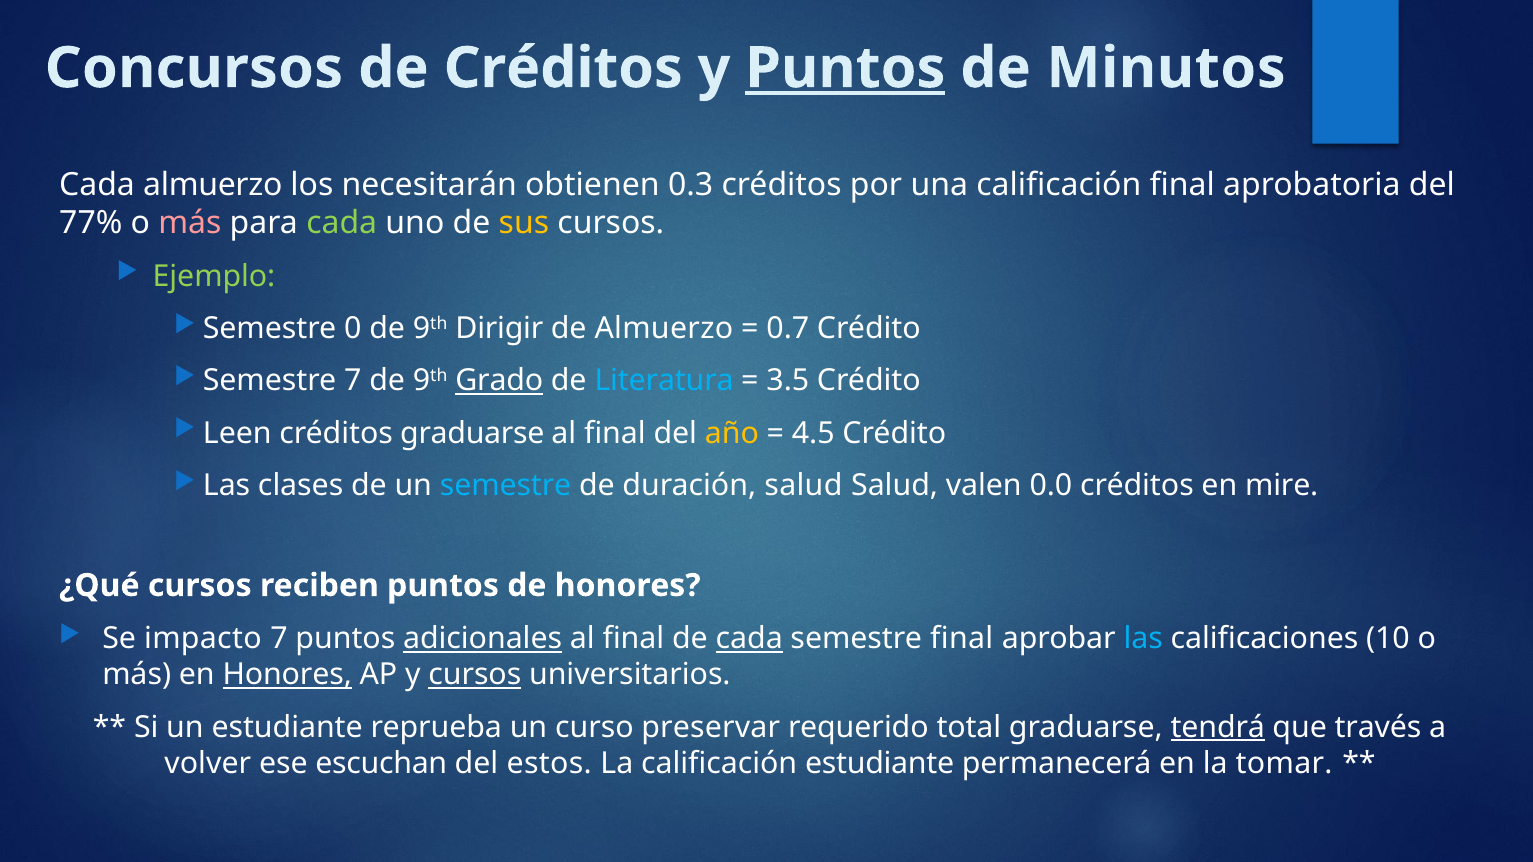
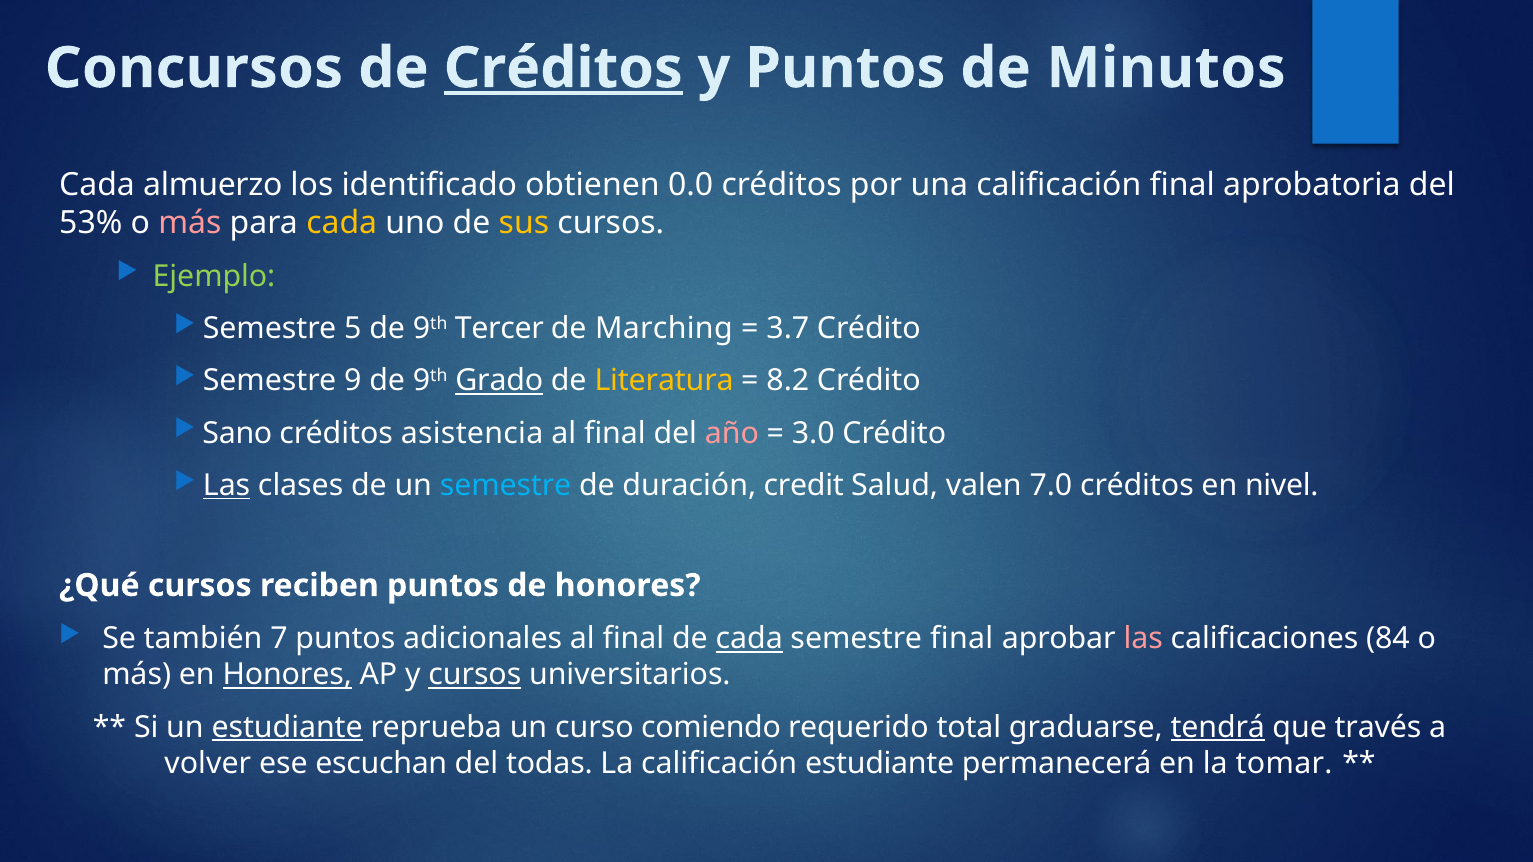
Créditos underline: none -> present (563, 68)
Puntos underline: present -> none (845, 68)
necesitarán: necesitarán -> identificado (429, 185)
0.3: 0.3 -> 0.0 (691, 185)
77%: 77% -> 53% (91, 223)
cada colour: light green -> yellow (342, 223)
0: 0 -> 5 (353, 329)
Dirigir: Dirigir -> Tercer (499, 329)
de Almuerzo: Almuerzo -> Marching (664, 329)
0.7: 0.7 -> 3.7 (788, 329)
Semestre 7: 7 -> 9 (353, 381)
Literatura colour: light blue -> yellow (664, 381)
3.5: 3.5 -> 8.2 (788, 381)
Leen: Leen -> Sano (237, 433)
créditos graduarse: graduarse -> asistencia (472, 433)
año colour: yellow -> pink (732, 433)
4.5: 4.5 -> 3.0 (813, 433)
Las underline: none -> present (227, 486)
duración salud: salud -> credit (804, 486)
0.0: 0.0 -> 7.0 (1051, 486)
mire: mire -> nivel (1282, 486)
impacto: impacto -> también (203, 639)
adicionales underline: present -> none (483, 639)
las colour: light blue -> pink (1143, 639)
10: 10 -> 84 (1388, 639)
estudiante underline: none -> present (287, 728)
preservar: preservar -> comiendo (711, 728)
estos: estos -> todas (549, 764)
